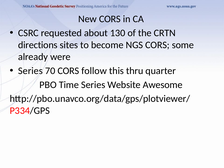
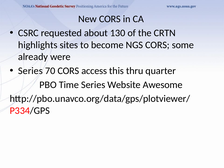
directions: directions -> highlights (38, 45)
follow: follow -> access (94, 71)
